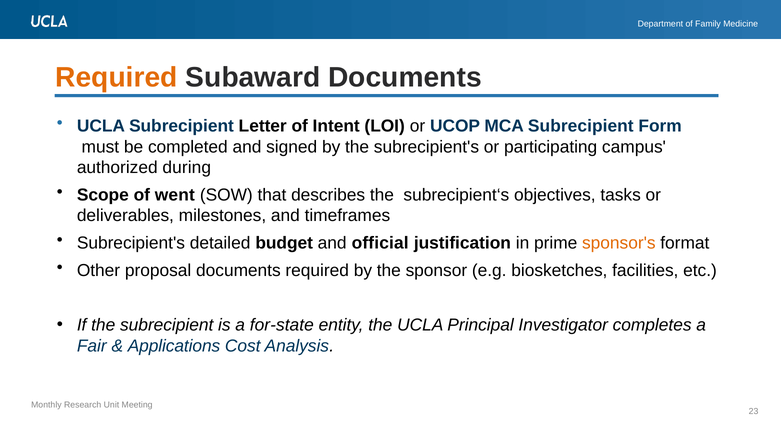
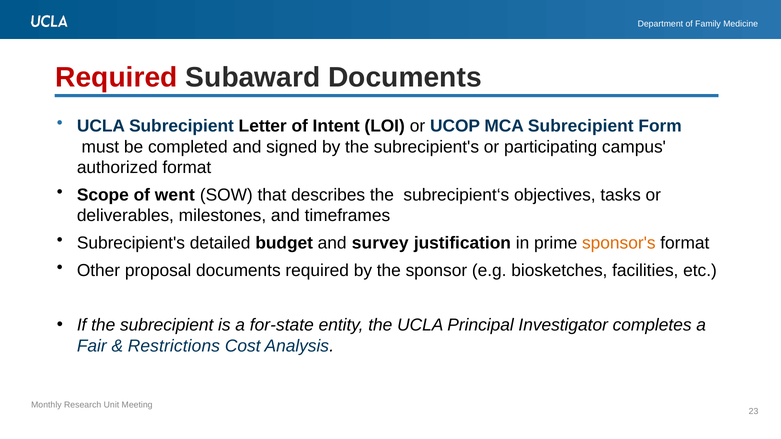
Required colour: orange -> red (116, 78)
authorized during: during -> format (187, 168)
official: official -> survey (380, 243)
Applications: Applications -> Restrictions (174, 346)
